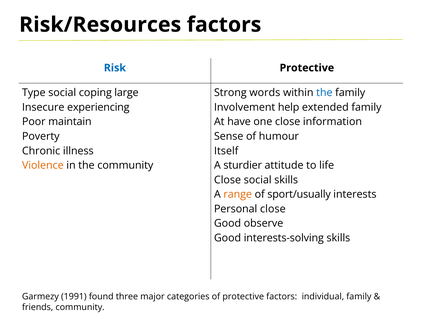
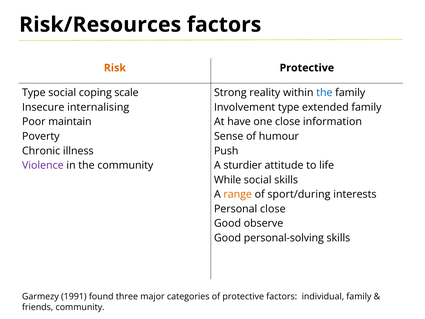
Risk colour: blue -> orange (115, 68)
large: large -> scale (126, 93)
words: words -> reality (265, 93)
experiencing: experiencing -> internalising (98, 107)
Involvement help: help -> type (289, 107)
Itself: Itself -> Push (226, 151)
Violence colour: orange -> purple (43, 165)
Close: Close -> While (228, 180)
sport/usually: sport/usually -> sport/during (299, 194)
interests-solving: interests-solving -> personal-solving (284, 238)
